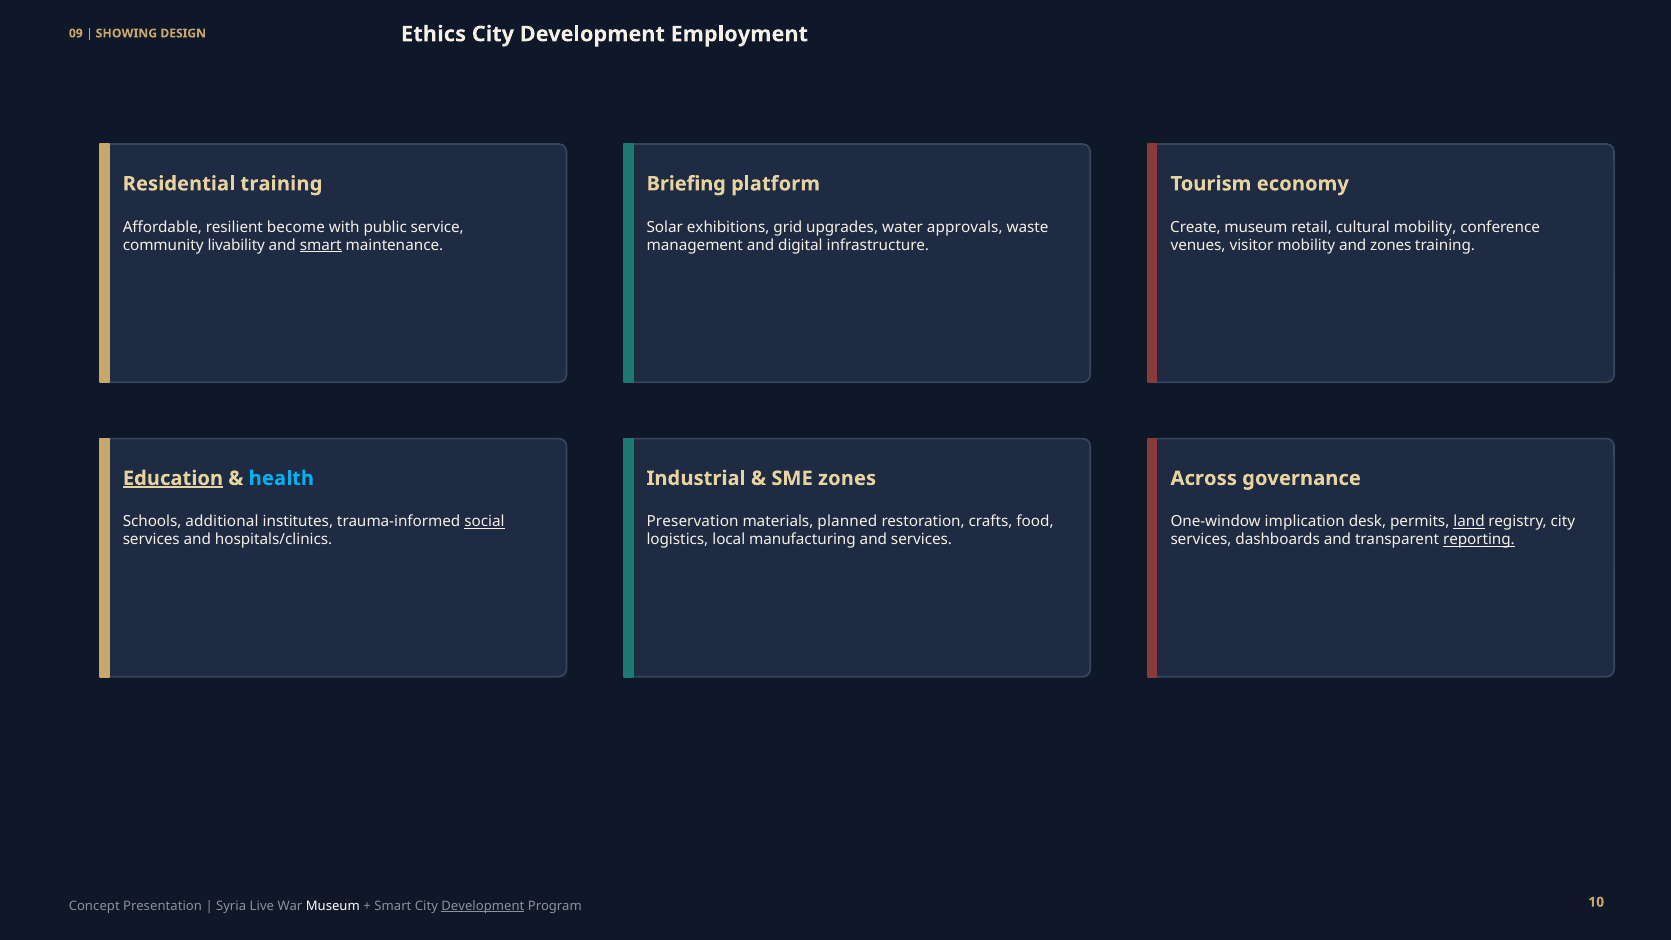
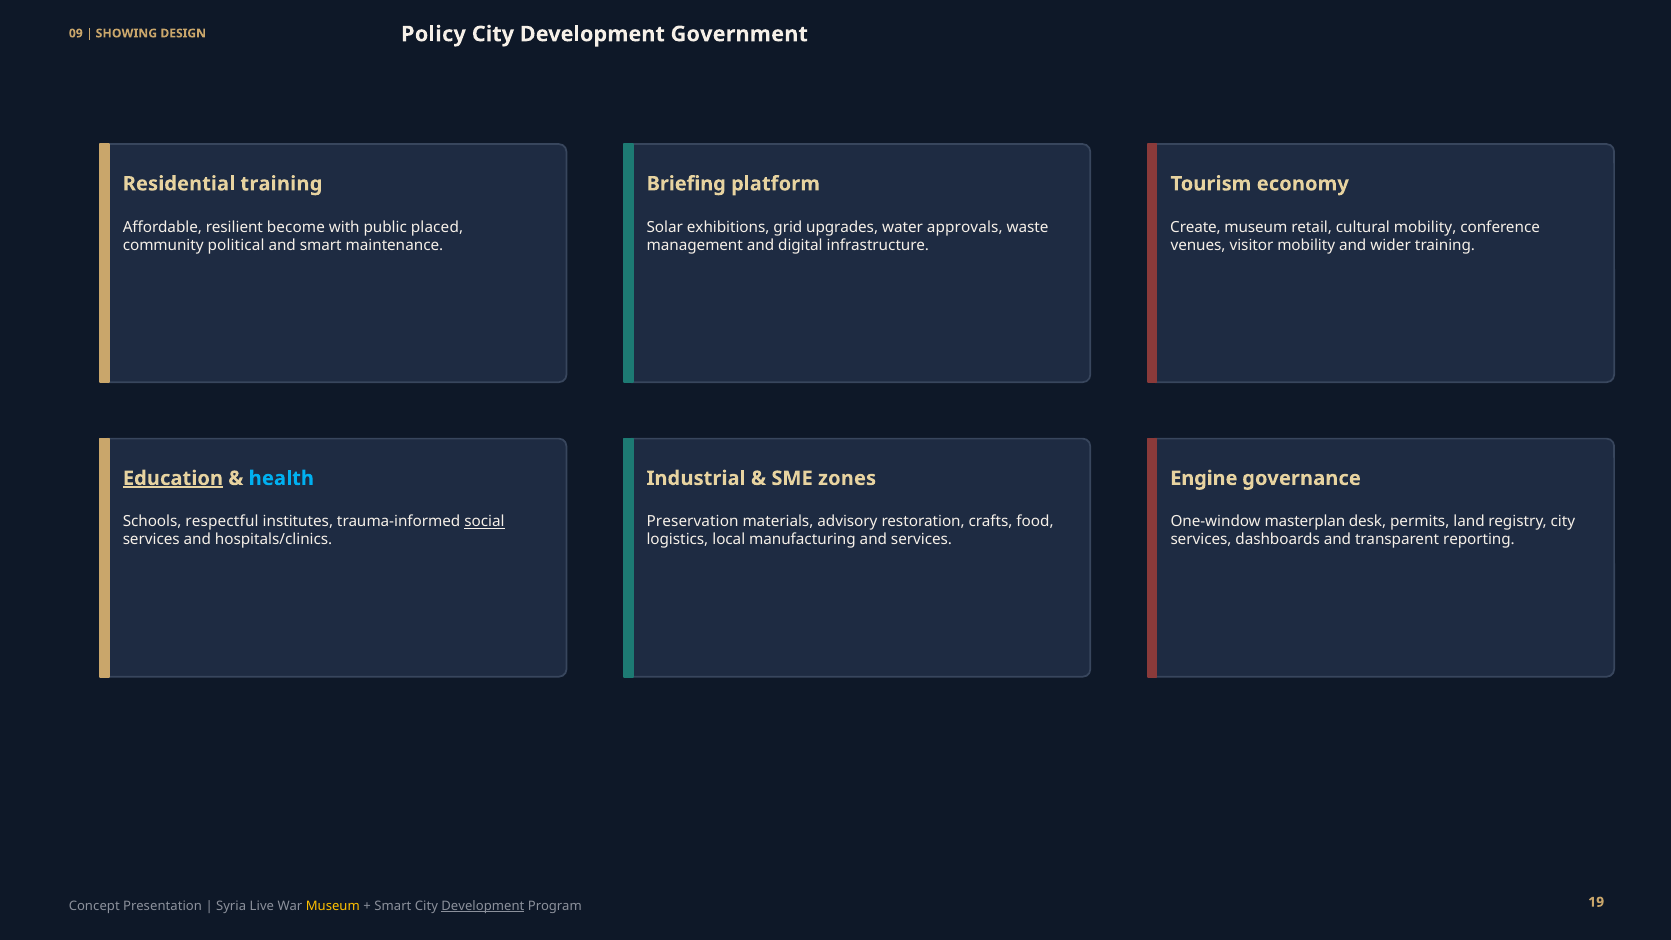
Ethics: Ethics -> Policy (433, 34)
Employment: Employment -> Government (739, 34)
service: service -> placed (437, 227)
livability: livability -> political (236, 245)
smart underline: present -> none (321, 245)
and zones: zones -> wider (1391, 245)
Across: Across -> Engine (1204, 478)
additional: additional -> respectful (222, 522)
planned: planned -> advisory (847, 522)
implication: implication -> masterplan (1305, 522)
land underline: present -> none (1469, 522)
reporting underline: present -> none (1479, 540)
Museum colour: white -> yellow (333, 906)
10: 10 -> 19 (1596, 902)
